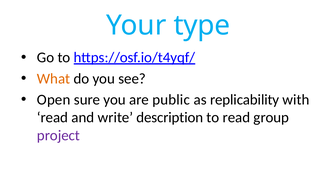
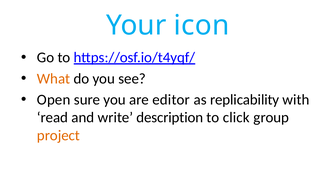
type: type -> icon (202, 25)
public: public -> editor (171, 100)
to read: read -> click (236, 118)
project colour: purple -> orange (58, 135)
